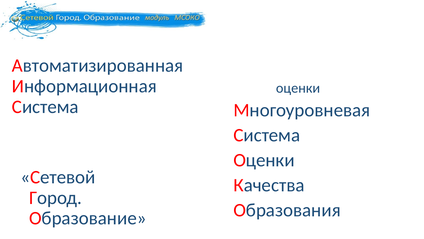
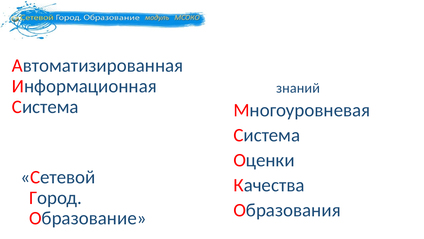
оценки: оценки -> знаний (298, 88)
